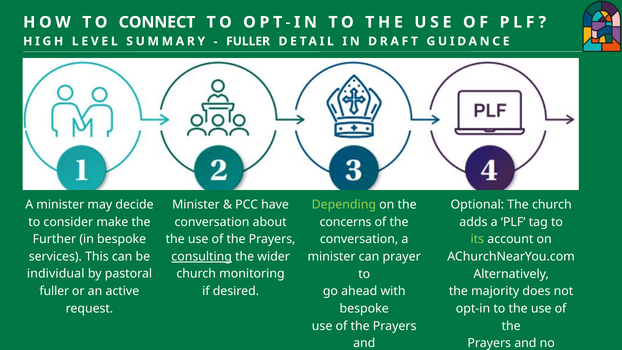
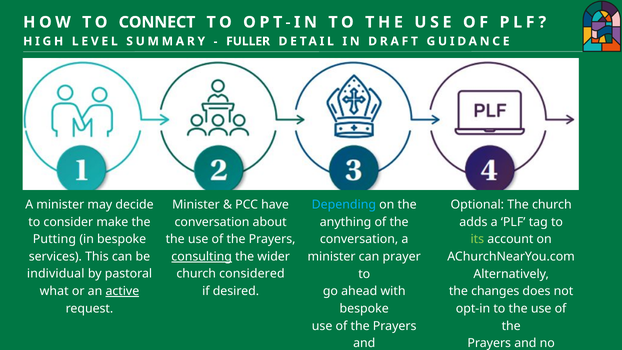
Depending colour: light green -> light blue (344, 205)
concerns: concerns -> anything (346, 222)
Further: Further -> Putting (54, 239)
monitoring: monitoring -> considered (252, 274)
fuller: fuller -> what (54, 291)
active underline: none -> present (122, 291)
majority: majority -> changes (495, 291)
